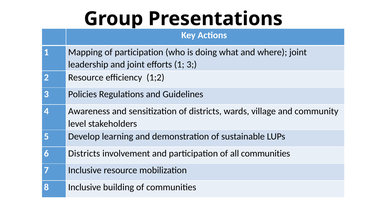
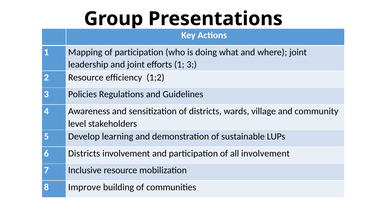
all communities: communities -> involvement (265, 153)
8 Inclusive: Inclusive -> Improve (85, 187)
